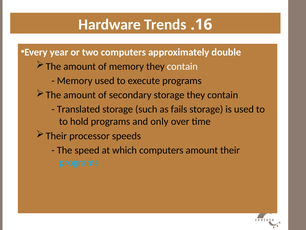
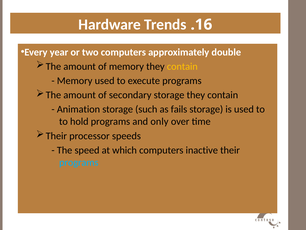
contain colour: white -> yellow (182, 66)
Translated: Translated -> Animation (78, 109)
computers amount: amount -> inactive (202, 150)
